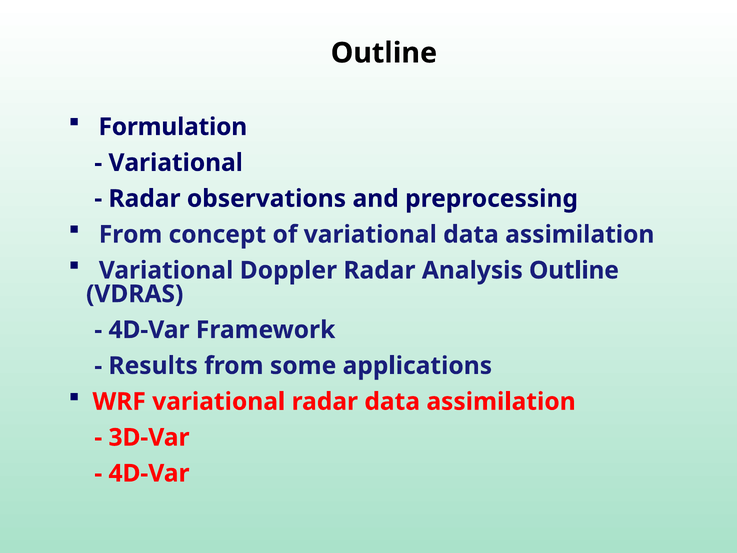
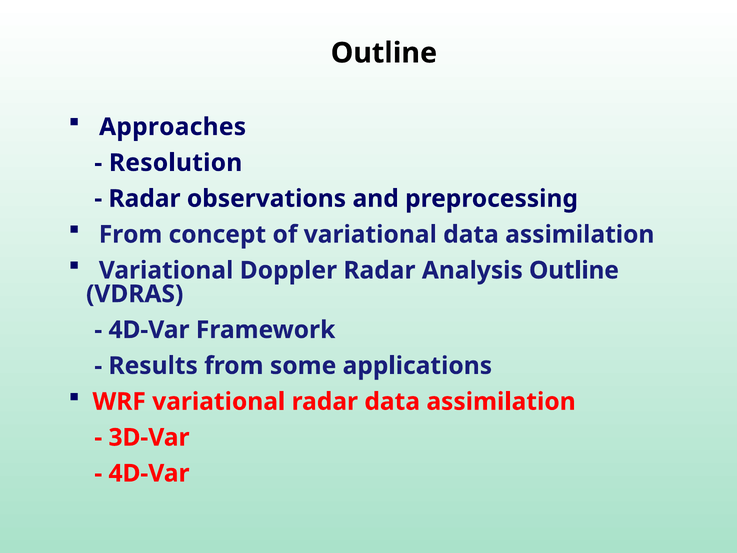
Formulation: Formulation -> Approaches (173, 127)
Variational: Variational -> Resolution (176, 163)
